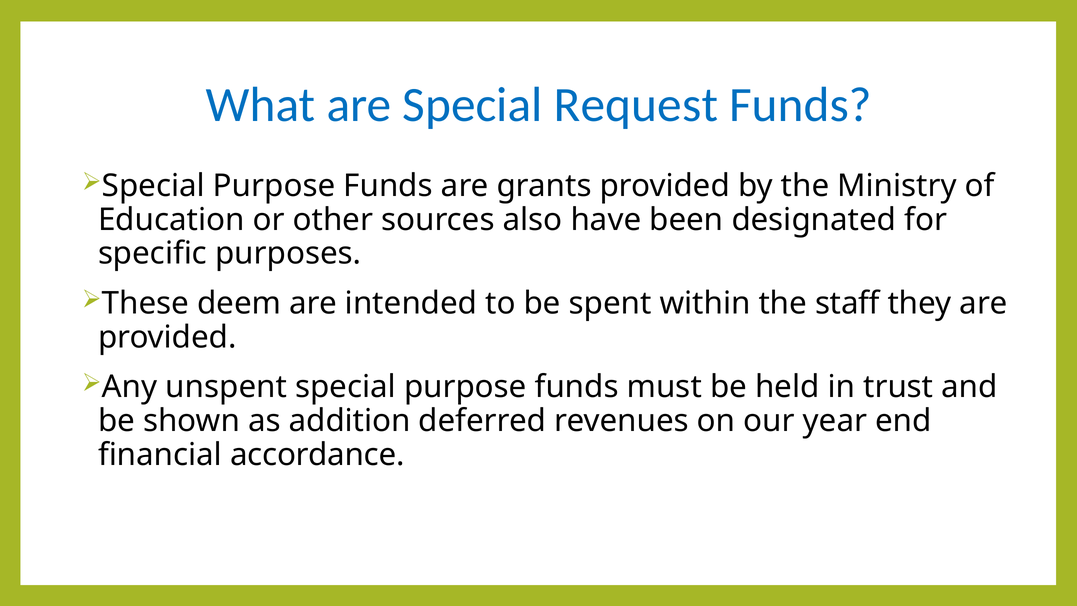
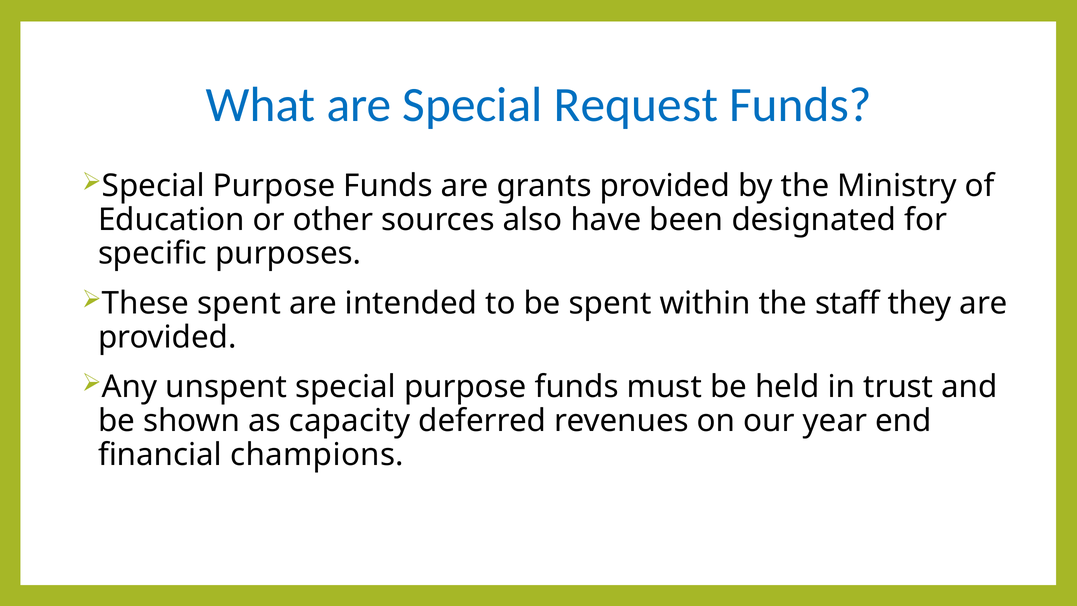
These deem: deem -> spent (239, 303)
addition: addition -> capacity (349, 421)
accordance: accordance -> champions (317, 455)
